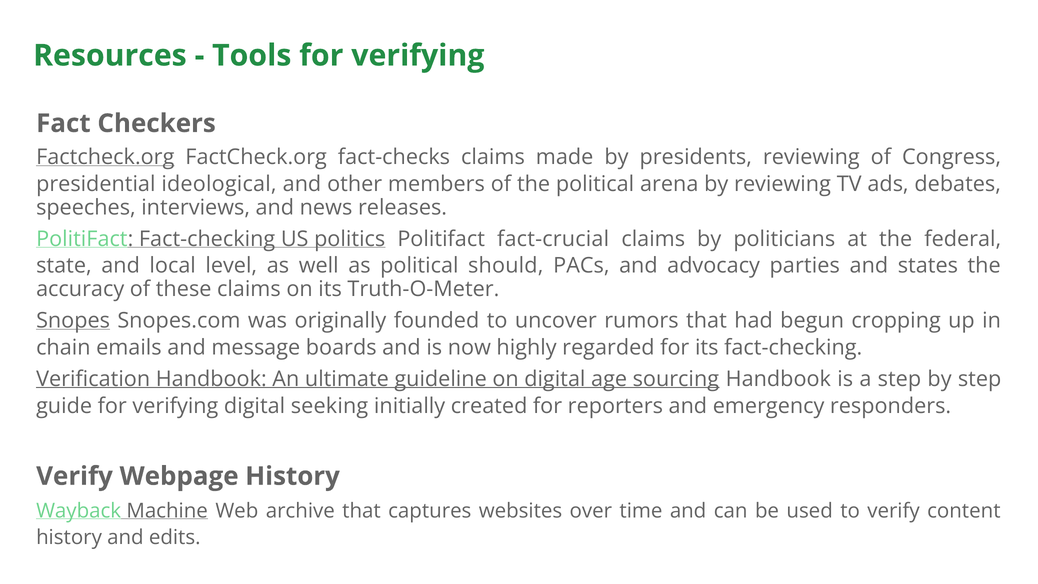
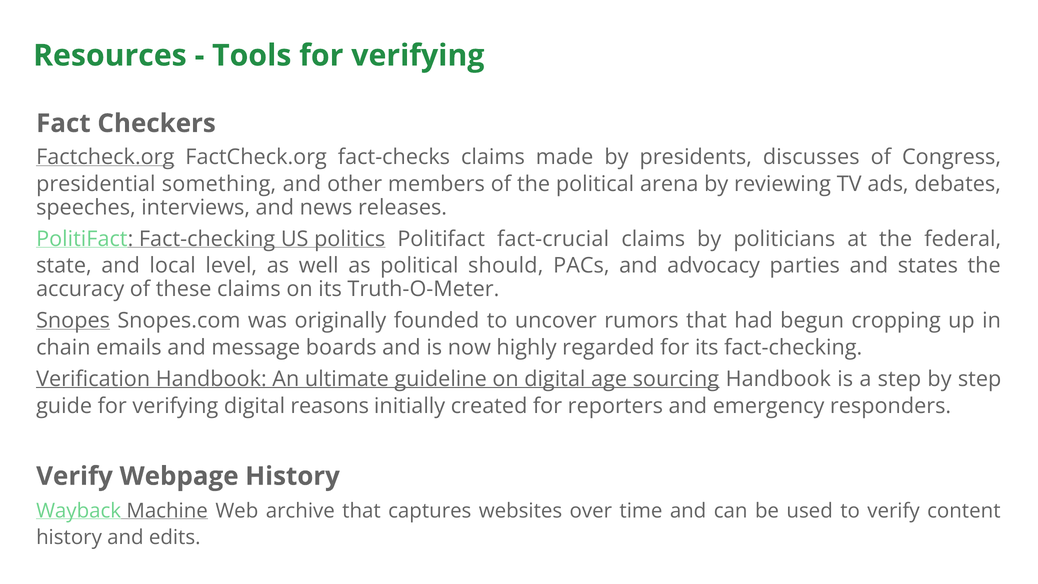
presidents reviewing: reviewing -> discusses (811, 157)
ideological: ideological -> something (219, 184)
seeking: seeking -> reasons (330, 406)
